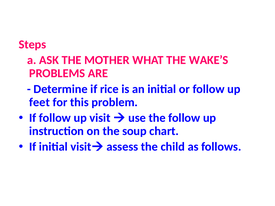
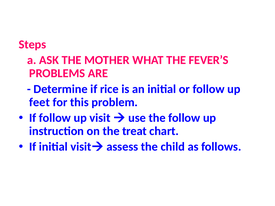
WAKE’S: WAKE’S -> FEVER’S (209, 60)
soup: soup -> treat (134, 131)
